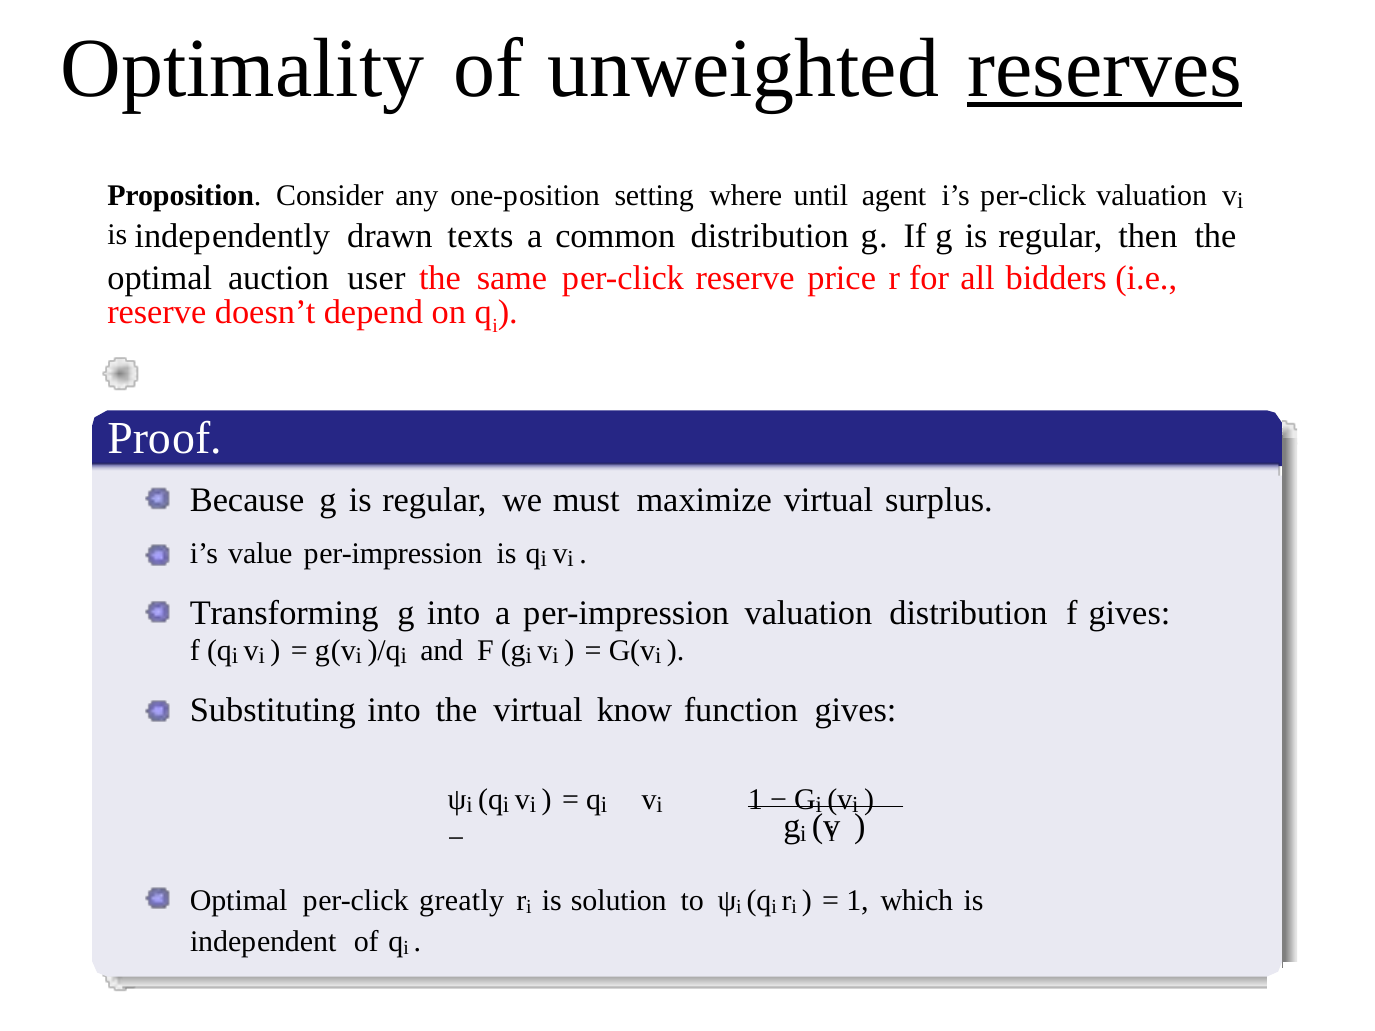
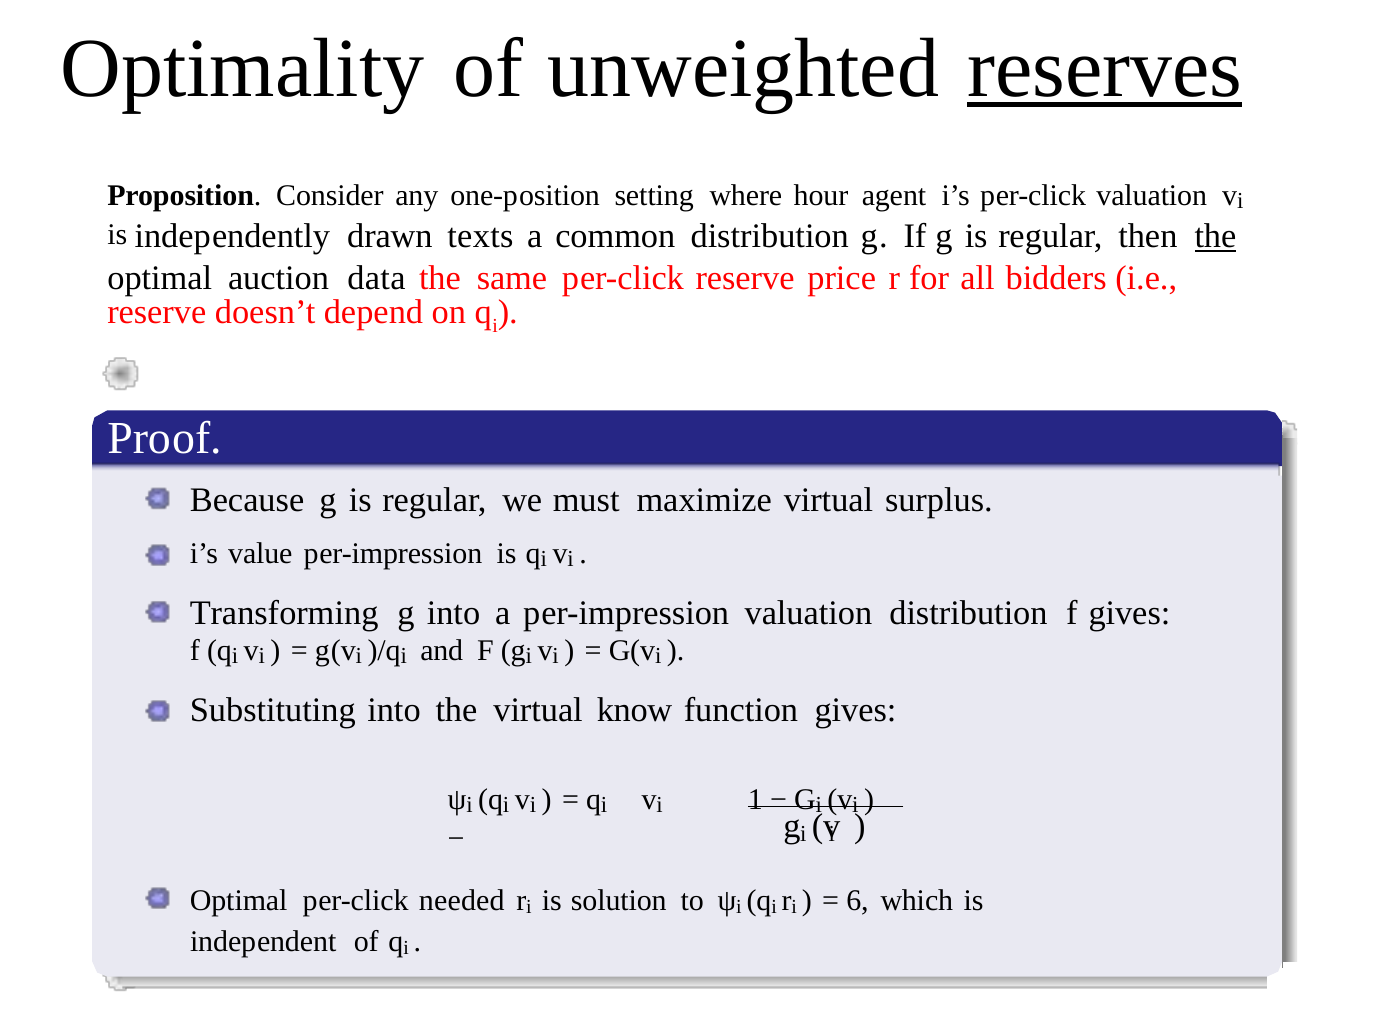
until: until -> hour (821, 195)
the underline: none -> present (1215, 236)
user: user -> data (376, 279)
greatly: greatly -> needed (462, 901)
1: 1 -> 6 (857, 901)
